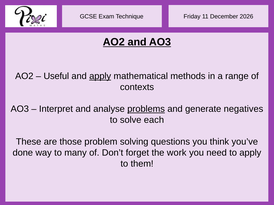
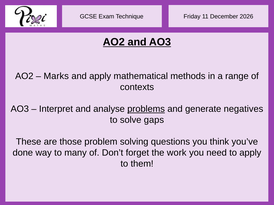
Useful: Useful -> Marks (56, 76)
apply underline: present -> none (100, 76)
each: each -> gaps (154, 120)
